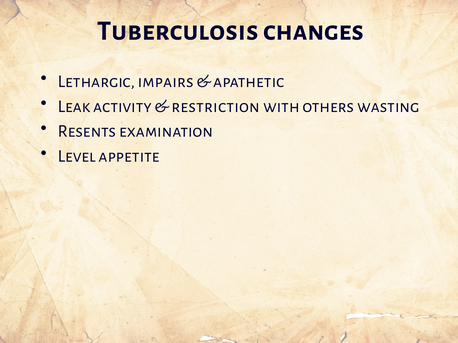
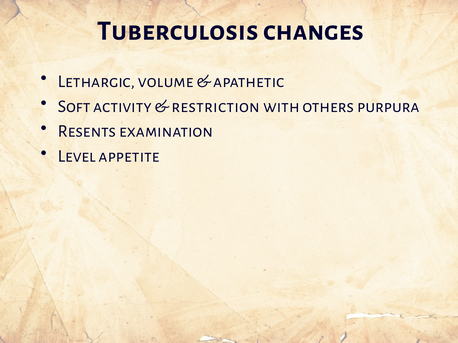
impairs: impairs -> volume (166, 81)
Leak: Leak -> Soft (74, 106)
wasting: wasting -> purpura (388, 106)
